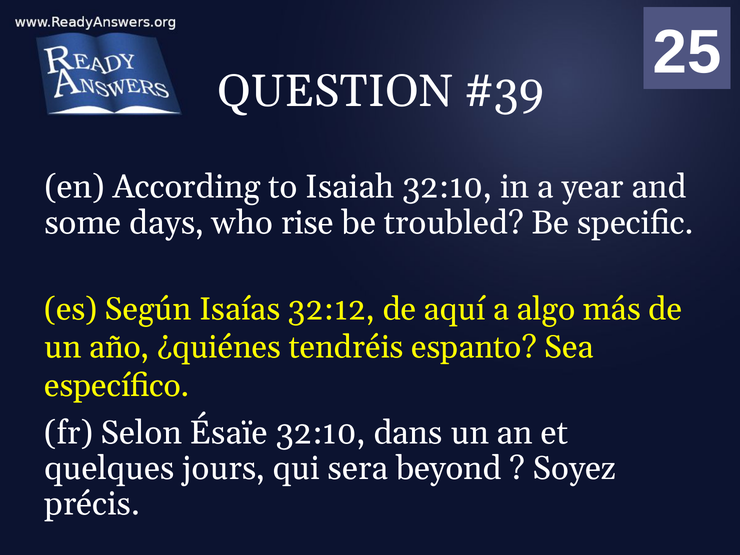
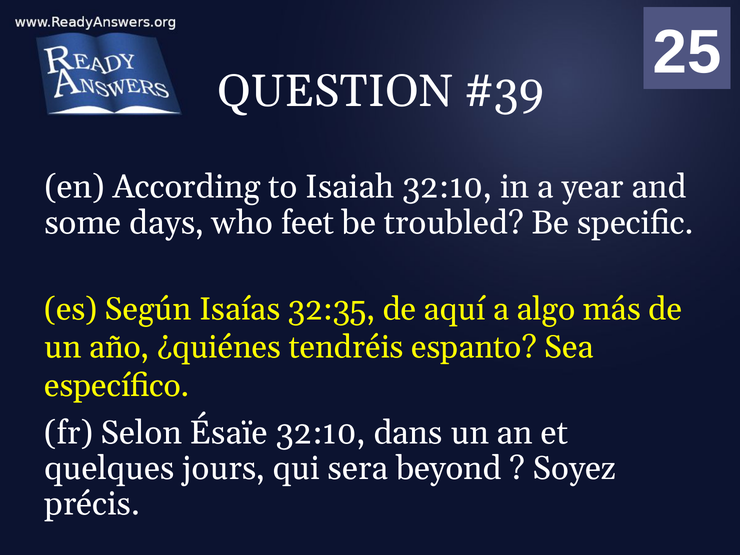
rise: rise -> feet (308, 223)
32:12: 32:12 -> 32:35 (332, 309)
